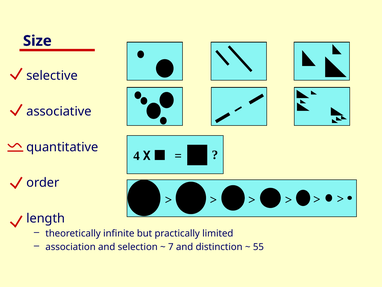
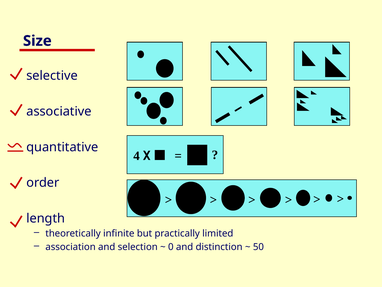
7: 7 -> 0 (171, 247)
55: 55 -> 50 (258, 247)
